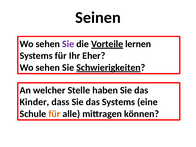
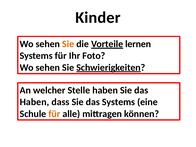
Seinen: Seinen -> Kinder (98, 17)
Sie colour: purple -> orange (68, 44)
Eher: Eher -> Foto (94, 56)
Kinder: Kinder -> Haben (34, 102)
